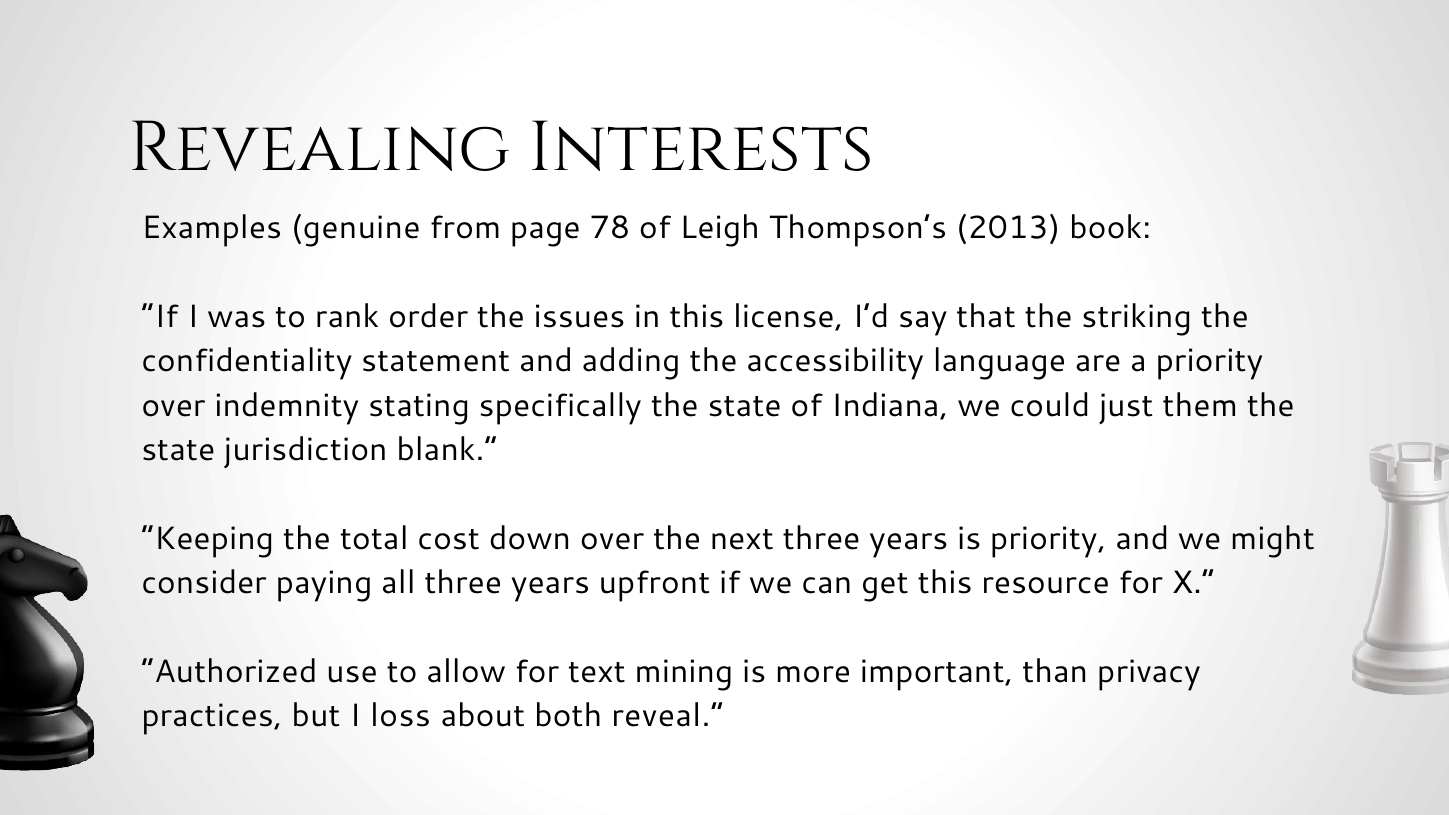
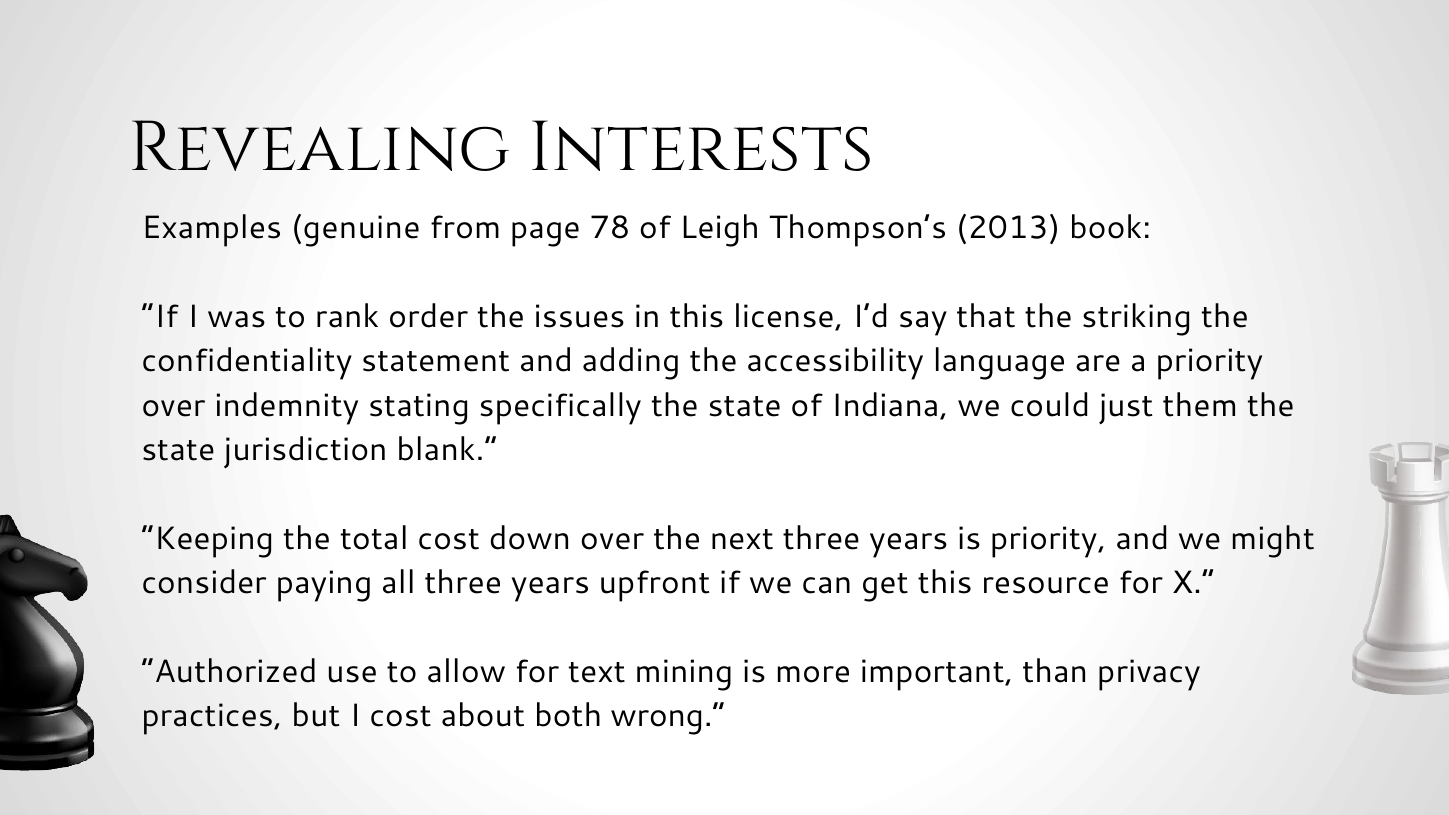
I loss: loss -> cost (401, 716)
reveal: reveal -> wrong (668, 716)
